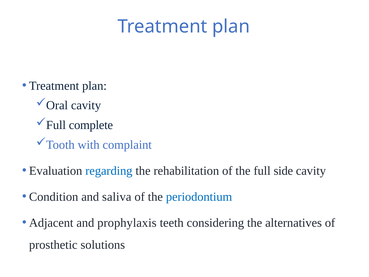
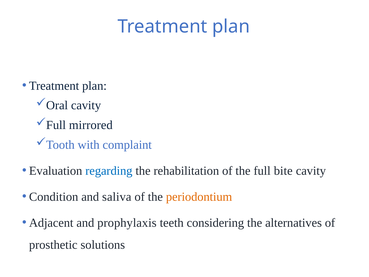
complete: complete -> mirrored (91, 125)
side: side -> bite (283, 171)
periodontium colour: blue -> orange (199, 197)
